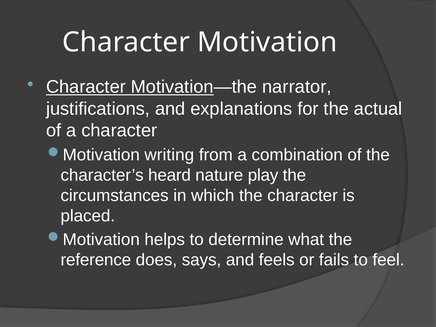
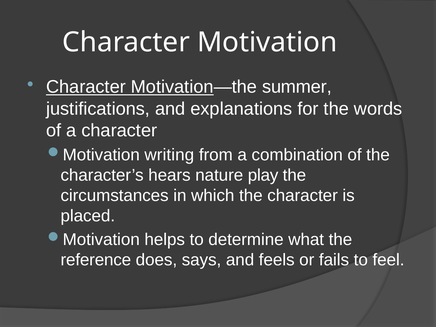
narrator: narrator -> summer (297, 87)
actual: actual -> words (378, 109)
heard: heard -> hears (169, 175)
